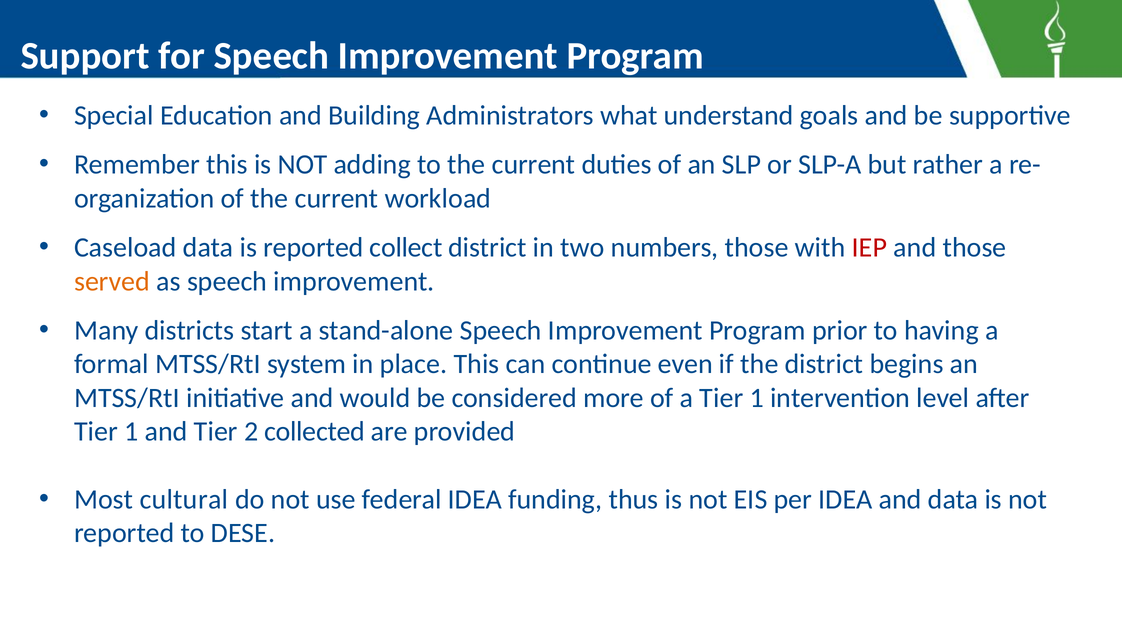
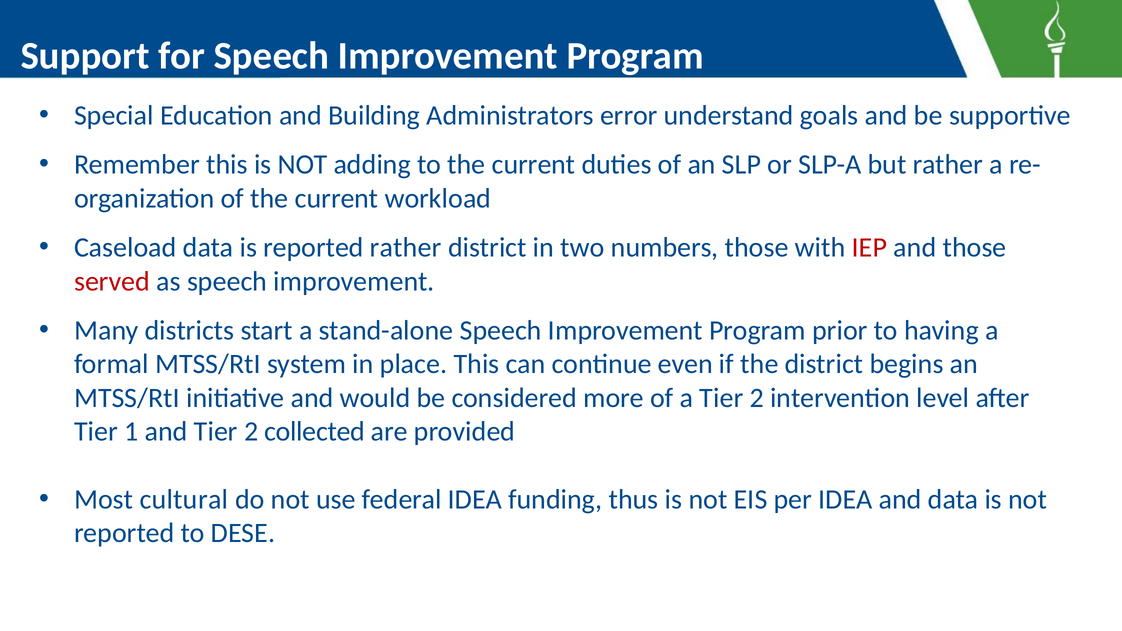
what: what -> error (629, 115)
reported collect: collect -> rather (406, 248)
served colour: orange -> red (112, 281)
a Tier 1: 1 -> 2 (757, 398)
